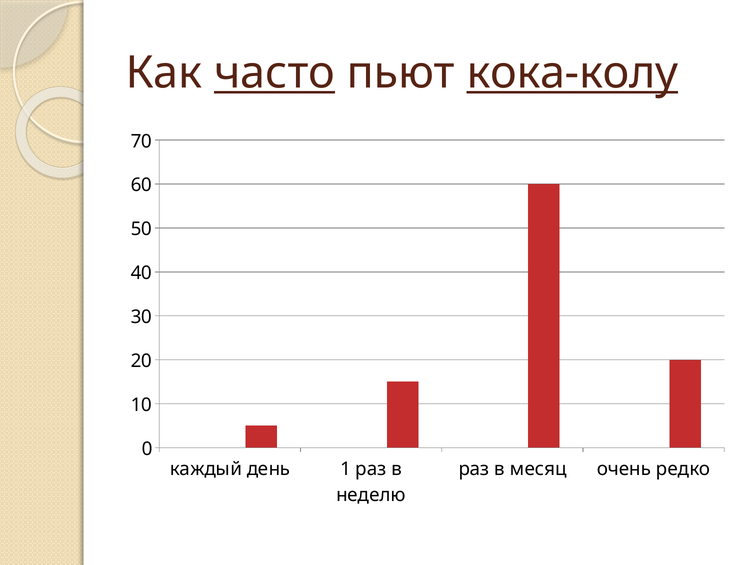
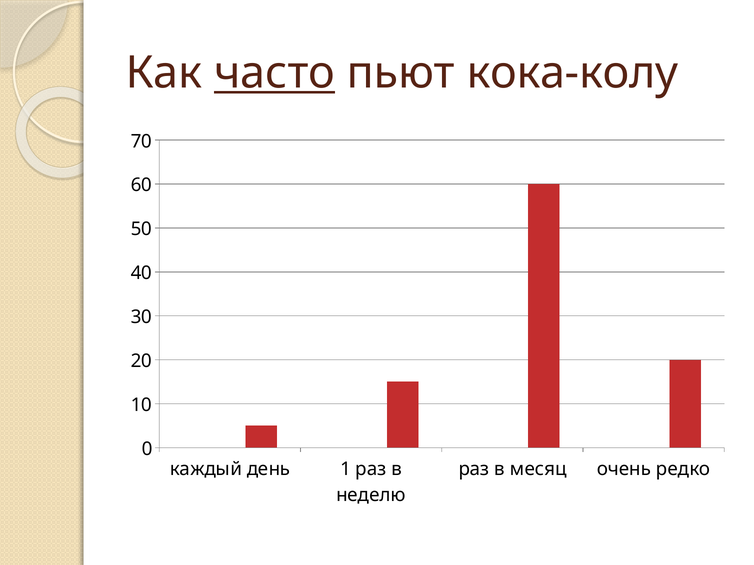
кока-колу underline: present -> none (572, 73)
